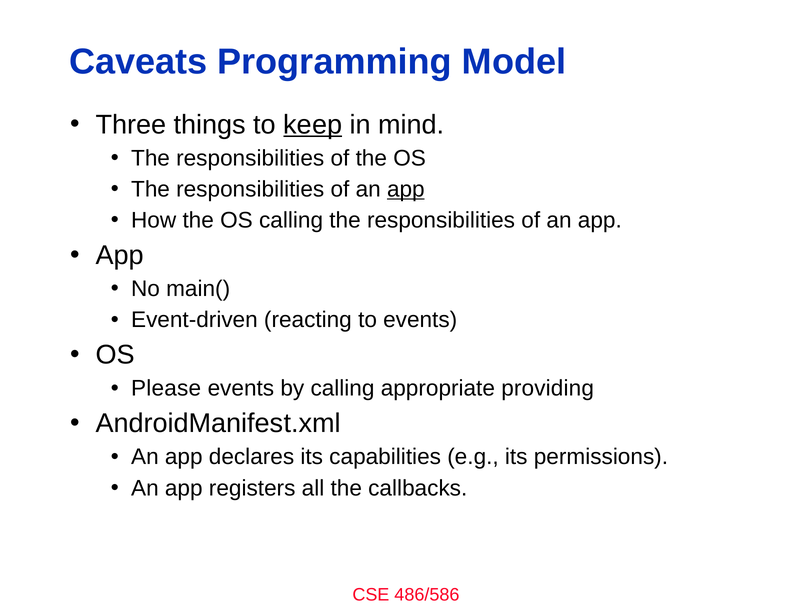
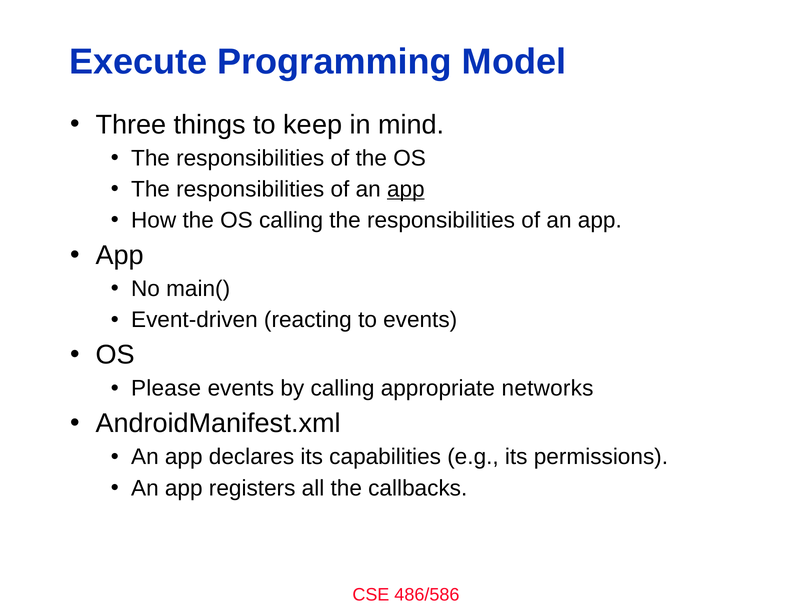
Caveats: Caveats -> Execute (138, 62)
keep underline: present -> none (313, 125)
providing: providing -> networks (548, 389)
